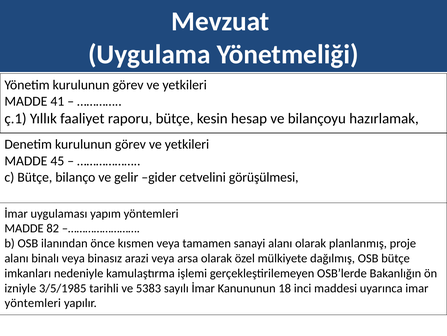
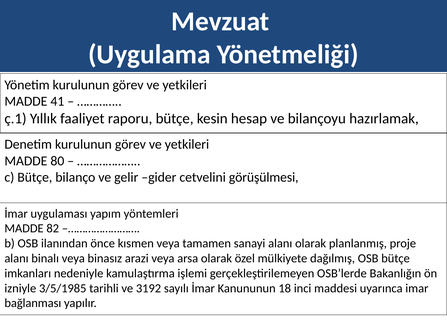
45: 45 -> 80 (57, 160)
5383: 5383 -> 3192 (149, 288)
yöntemleri: yöntemleri -> bağlanması (33, 303)
